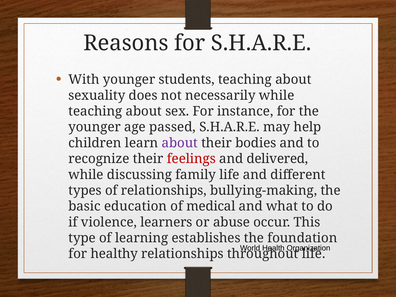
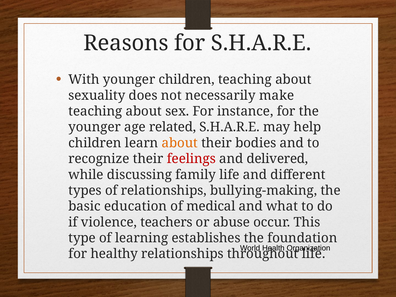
younger students: students -> children (187, 80)
necessarily while: while -> make (277, 95)
passed: passed -> related (173, 127)
about colour: purple -> orange (180, 143)
learners: learners -> teachers (166, 222)
